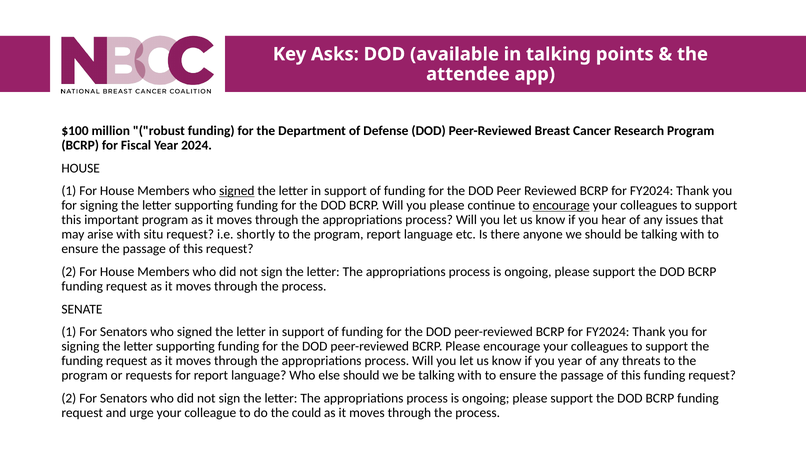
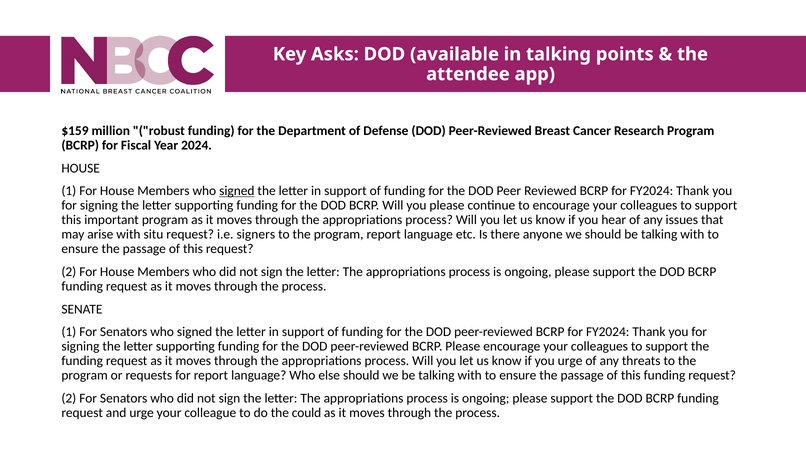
$100: $100 -> $159 (75, 131)
encourage underline: present -> none (561, 206)
shortly: shortly -> signers (256, 235)
you year: year -> urge (570, 361)
